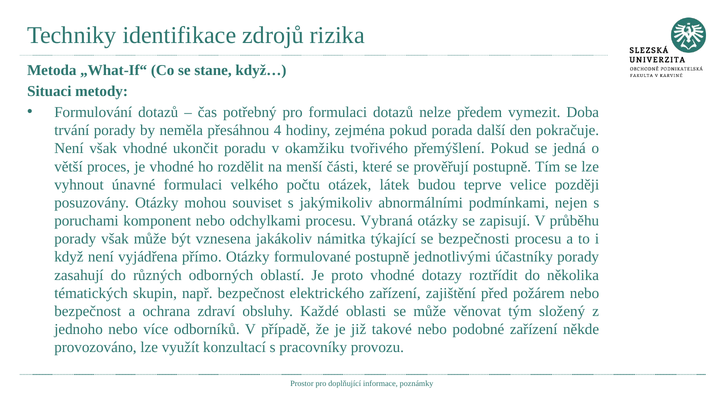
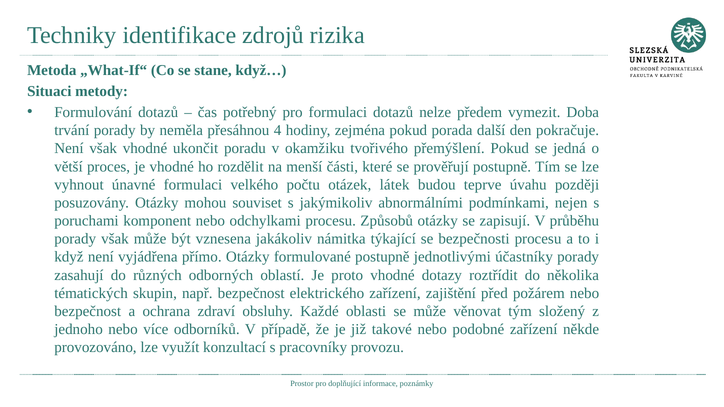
velice: velice -> úvahu (528, 185)
Vybraná: Vybraná -> Způsobů (387, 221)
